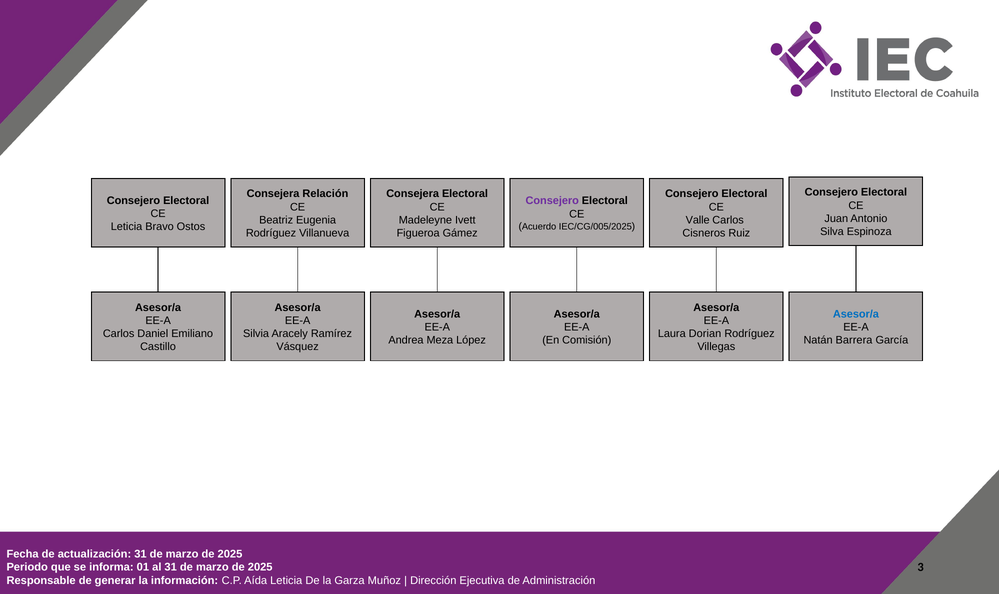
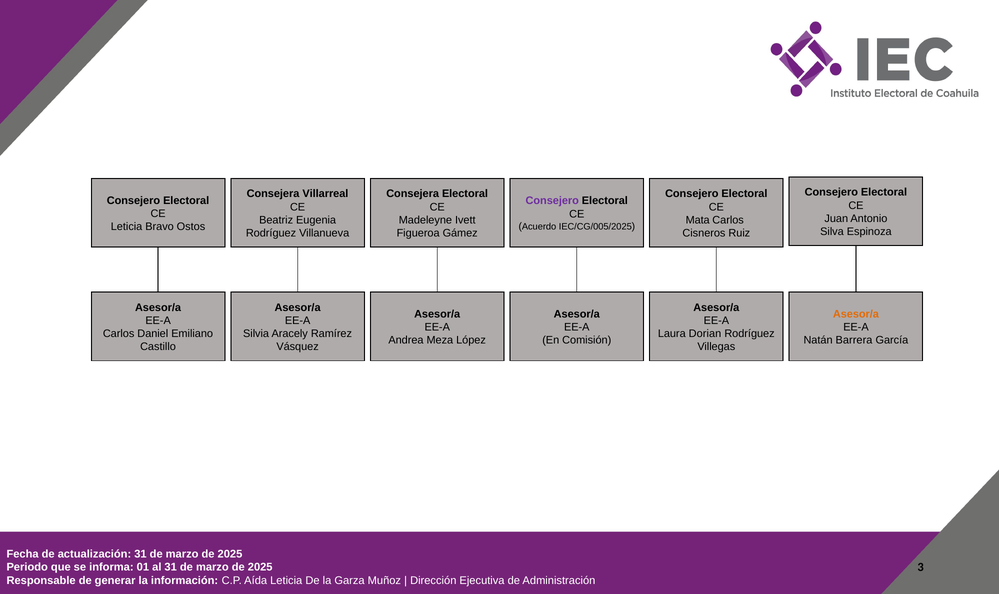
Relación: Relación -> Villarreal (325, 194)
Valle: Valle -> Mata (698, 220)
Asesor/a colour: blue -> orange (856, 314)
